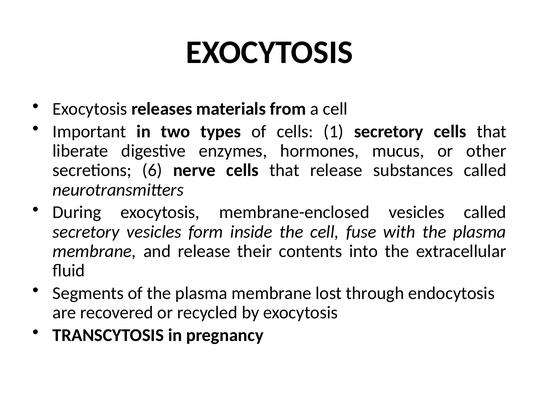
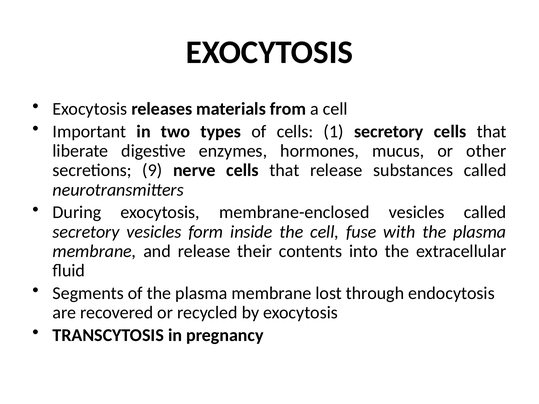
6: 6 -> 9 (152, 170)
